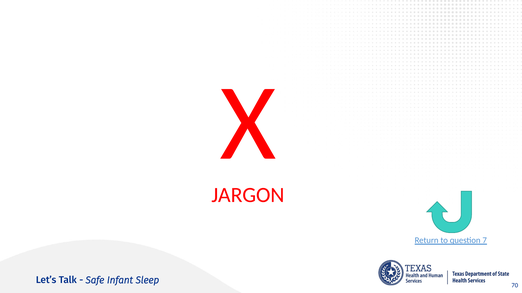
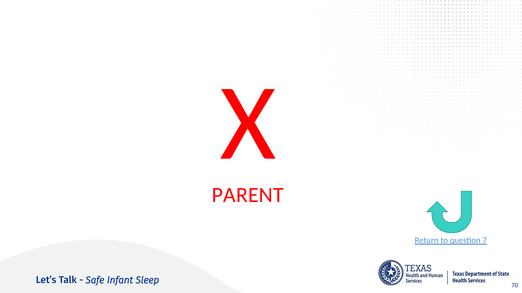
JARGON: JARGON -> PARENT (248, 195)
